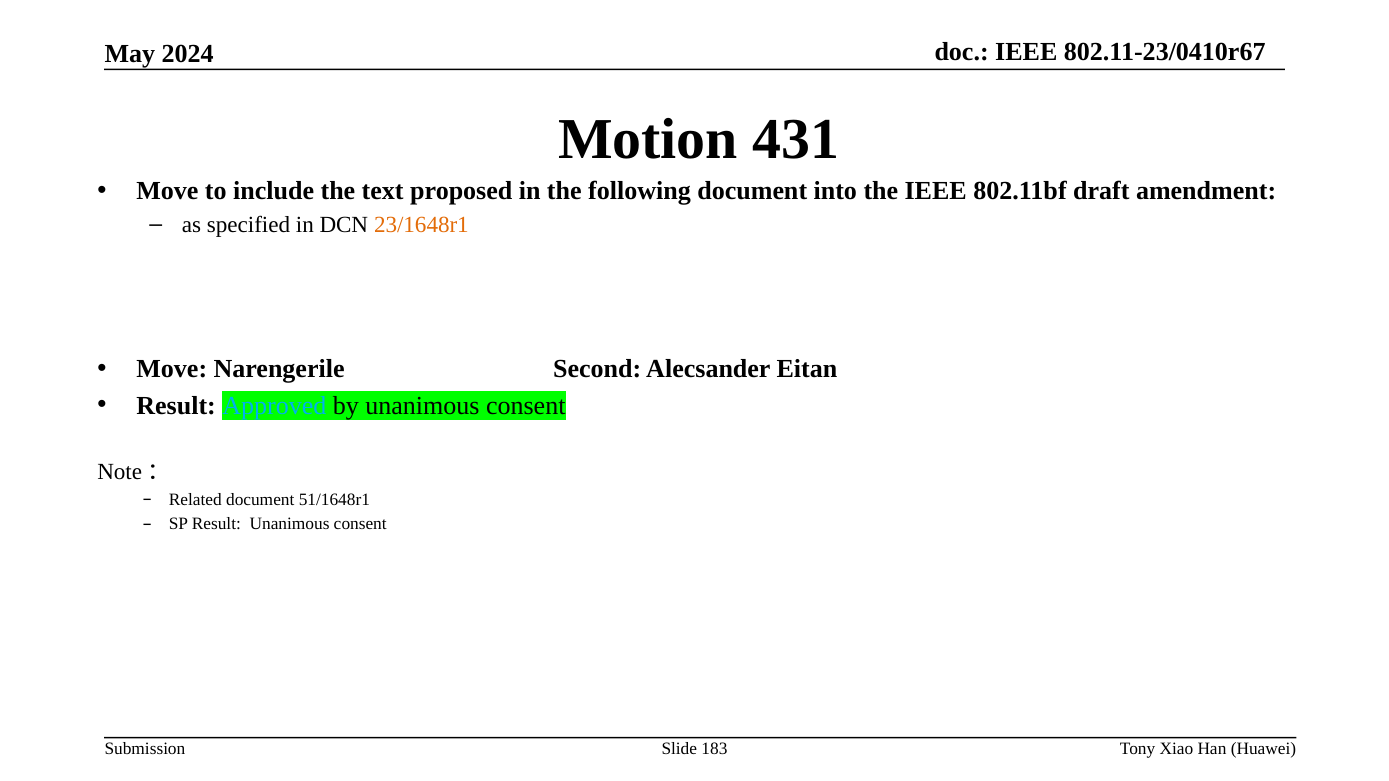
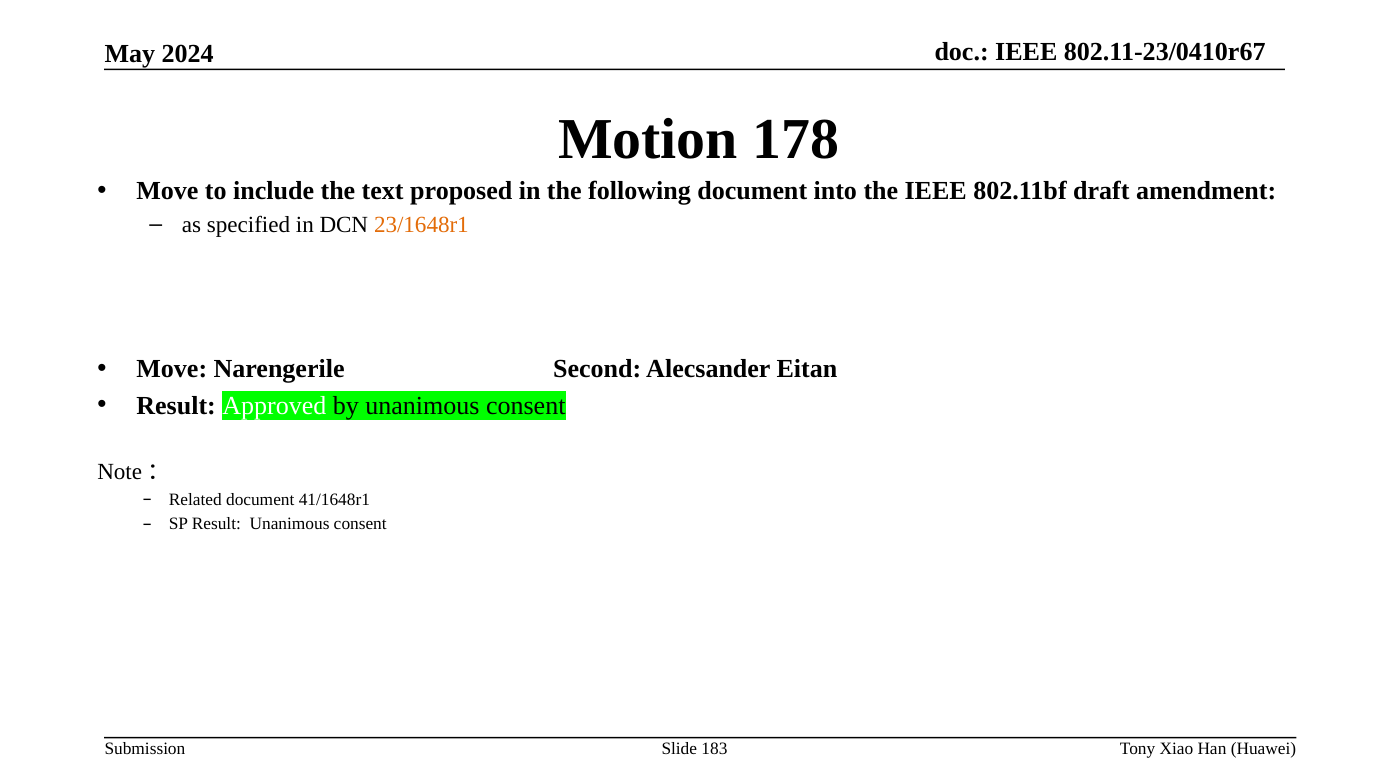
431: 431 -> 178 (796, 139)
Approved colour: light blue -> white (274, 406)
51/1648r1: 51/1648r1 -> 41/1648r1 (334, 500)
